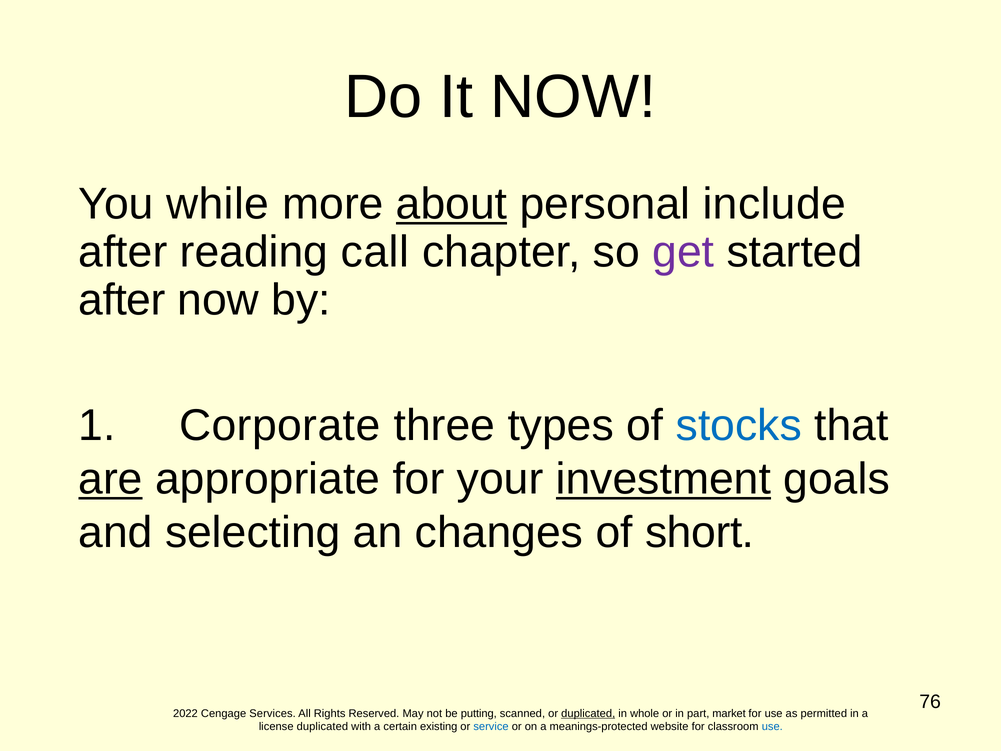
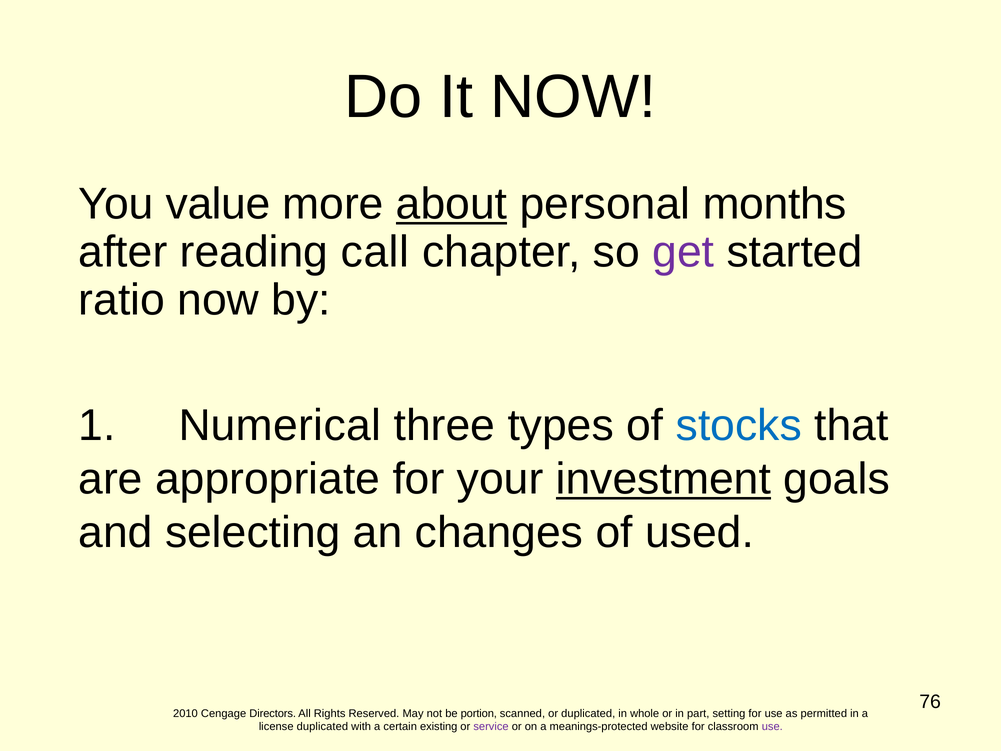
while: while -> value (218, 204)
include: include -> months (775, 204)
after: after -> ratio (122, 300)
Corporate: Corporate -> Numerical (280, 425)
are underline: present -> none (111, 479)
short: short -> used (699, 532)
2022: 2022 -> 2010 (185, 713)
Services: Services -> Directors (273, 713)
putting: putting -> portion (479, 713)
duplicated underline: present -> none (588, 713)
market: market -> setting (729, 713)
service colour: blue -> purple (491, 726)
use colour: blue -> purple (772, 726)
